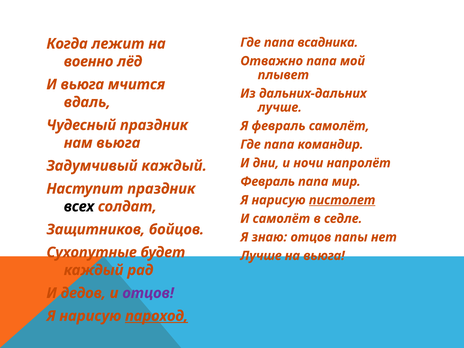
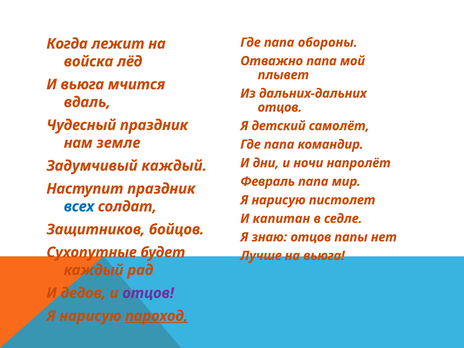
всадника: всадника -> обороны (328, 42)
военно: военно -> войска (89, 62)
лучше: лучше -> отцов (280, 107)
Я февраль: февраль -> детский (279, 126)
нам вьюга: вьюга -> земле (118, 143)
пистолет underline: present -> none (342, 200)
всех colour: black -> blue (79, 207)
И самолёт: самолёт -> капитан (281, 219)
